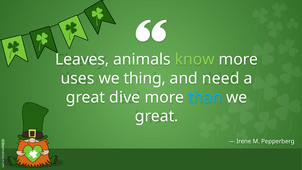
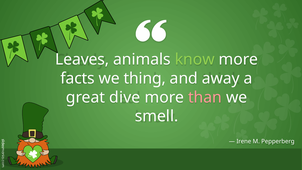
uses: uses -> facts (78, 78)
need: need -> away (221, 78)
than colour: light blue -> pink (205, 97)
great: great -> smell (157, 116)
